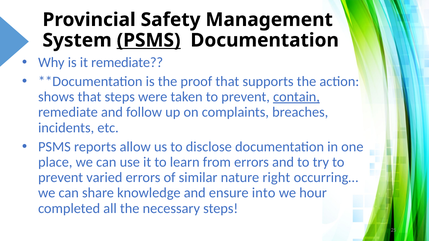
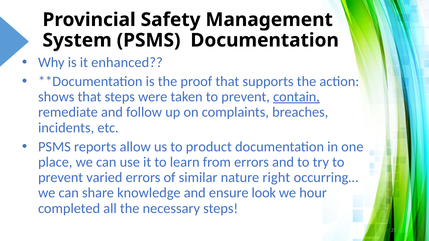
PSMS underline: present -> none (149, 40)
it remediate: remediate -> enhanced (127, 62)
disclose: disclose -> product (209, 147)
into: into -> look (264, 193)
